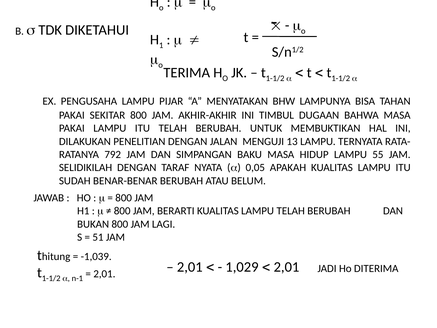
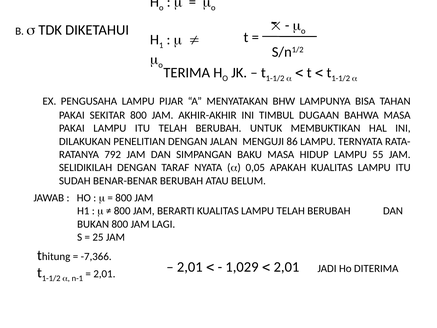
13: 13 -> 86 (292, 141)
51: 51 -> 25 (98, 237)
-1,039: -1,039 -> -7,366 (96, 256)
